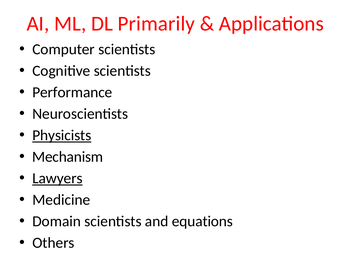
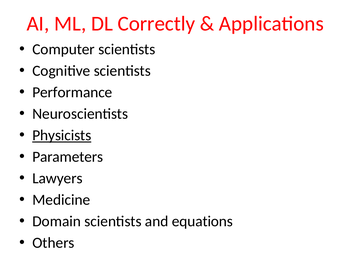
Primarily: Primarily -> Correctly (156, 24)
Mechanism: Mechanism -> Parameters (68, 157)
Lawyers underline: present -> none (57, 178)
